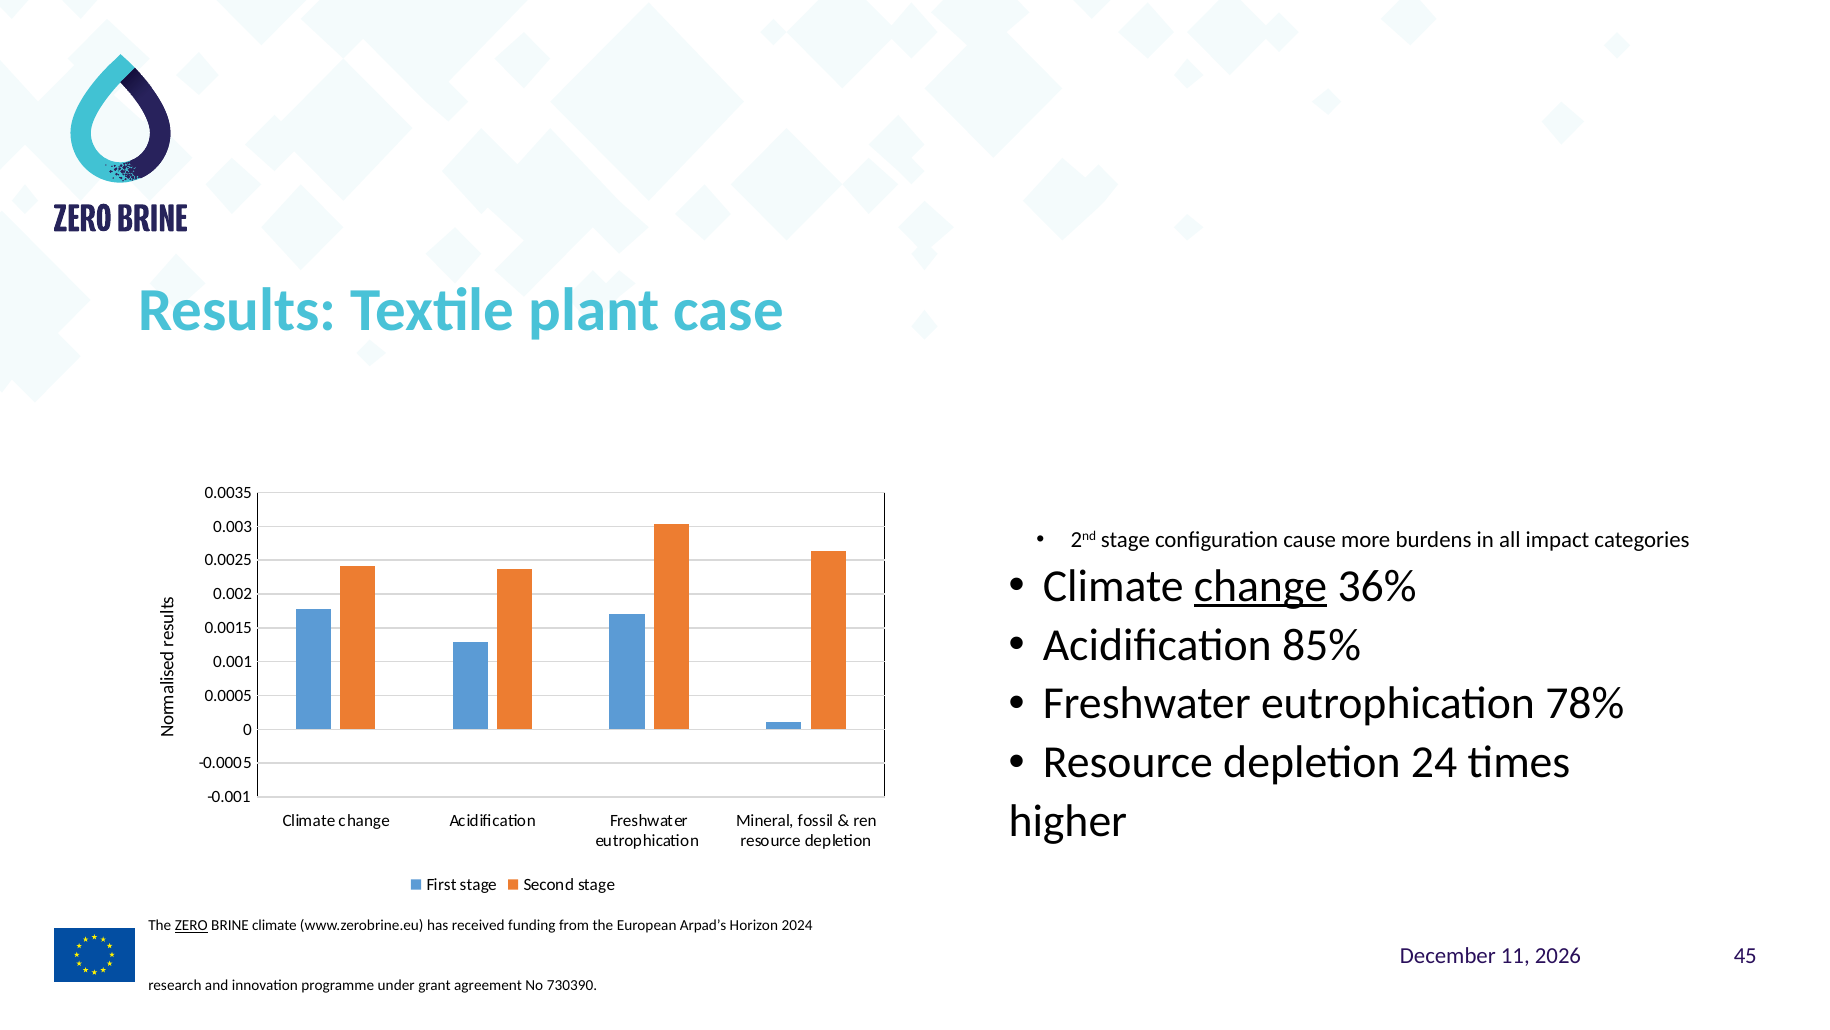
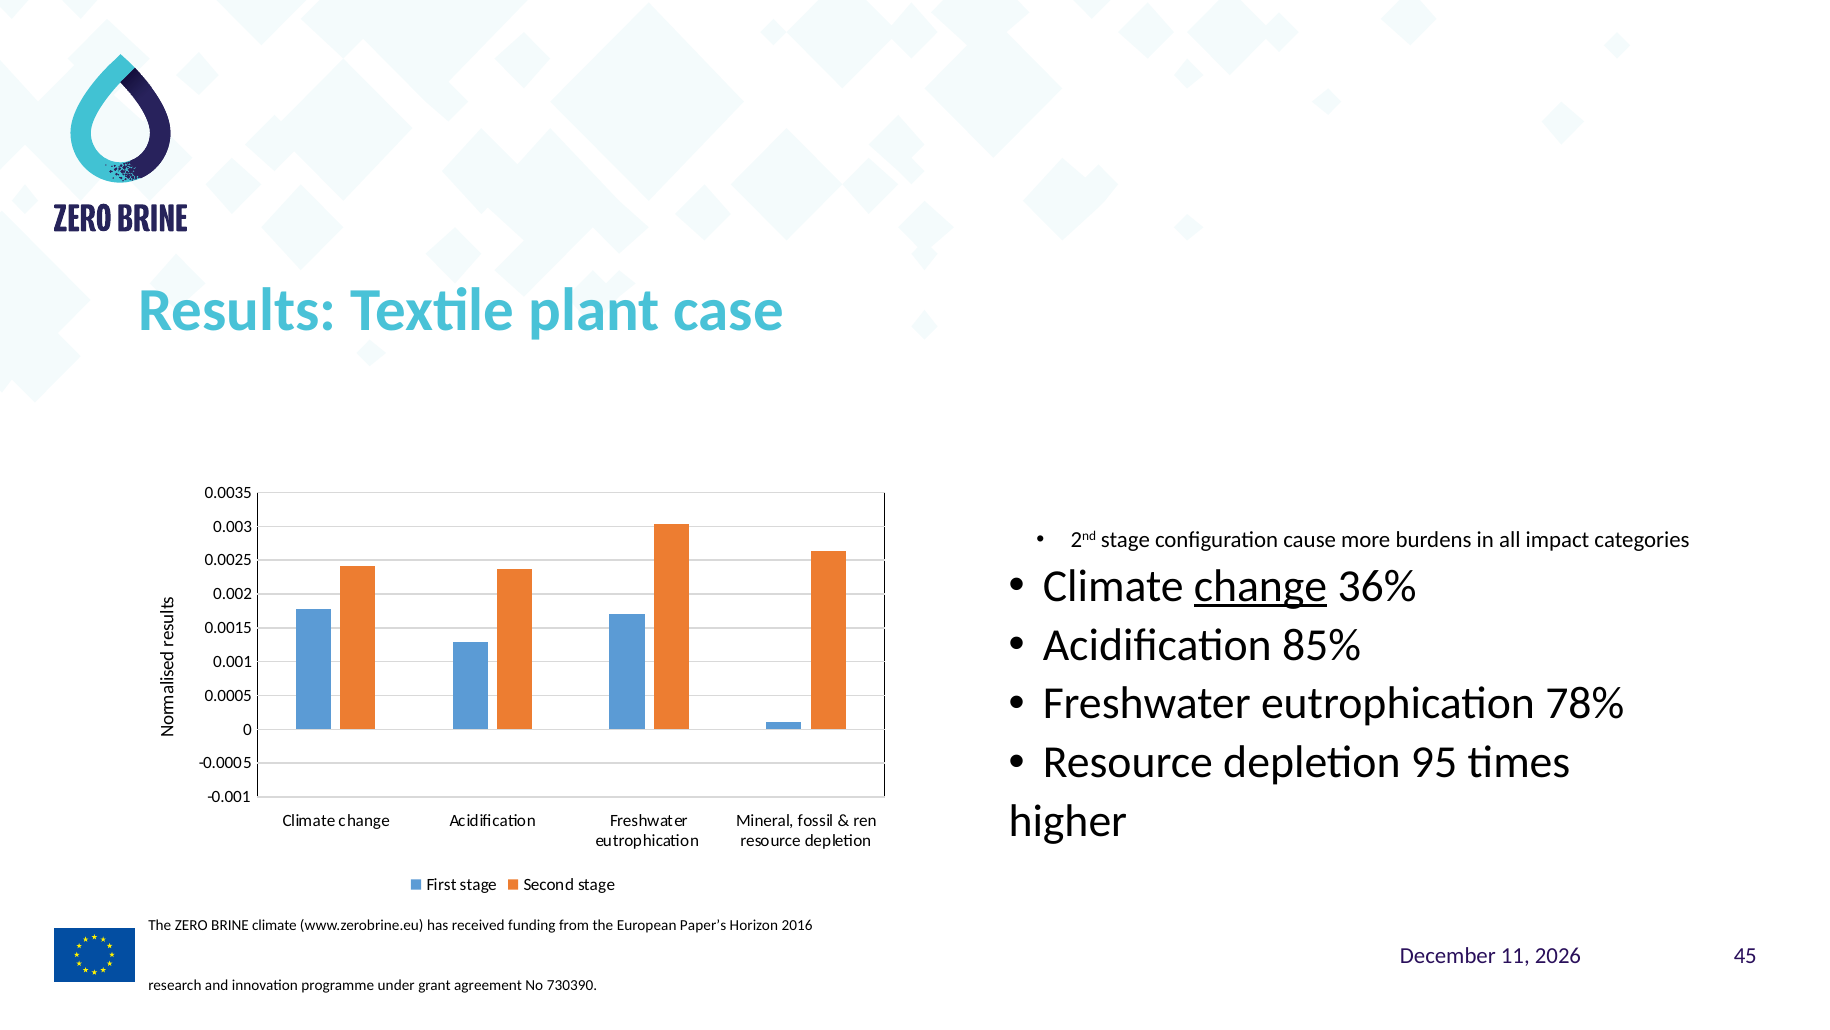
24: 24 -> 95 (1434, 762)
ZERO underline: present -> none (191, 925)
Arpad’s: Arpad’s -> Paper’s (703, 925)
2024: 2024 -> 2016 (797, 925)
